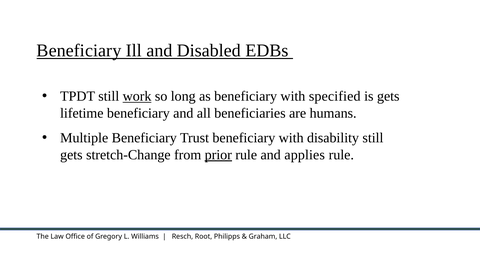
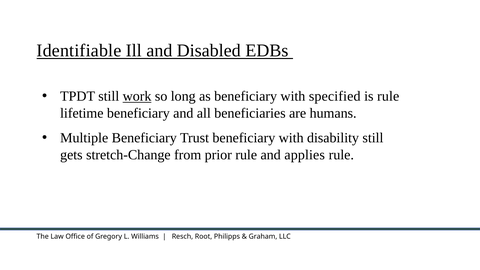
Beneficiary: Beneficiary -> Identifiable (79, 51)
is gets: gets -> rule (388, 96)
prior underline: present -> none (218, 155)
